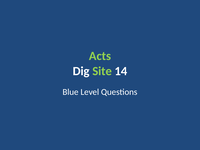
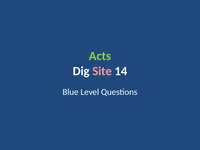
Site colour: light green -> pink (102, 71)
